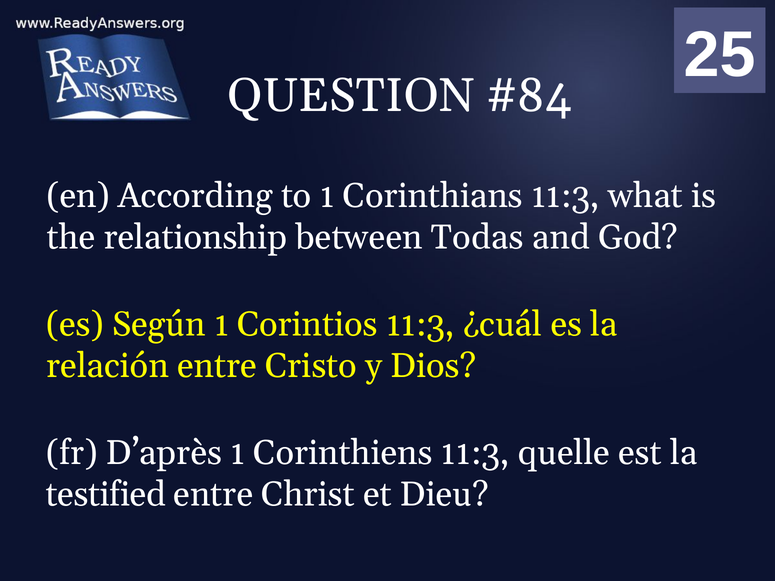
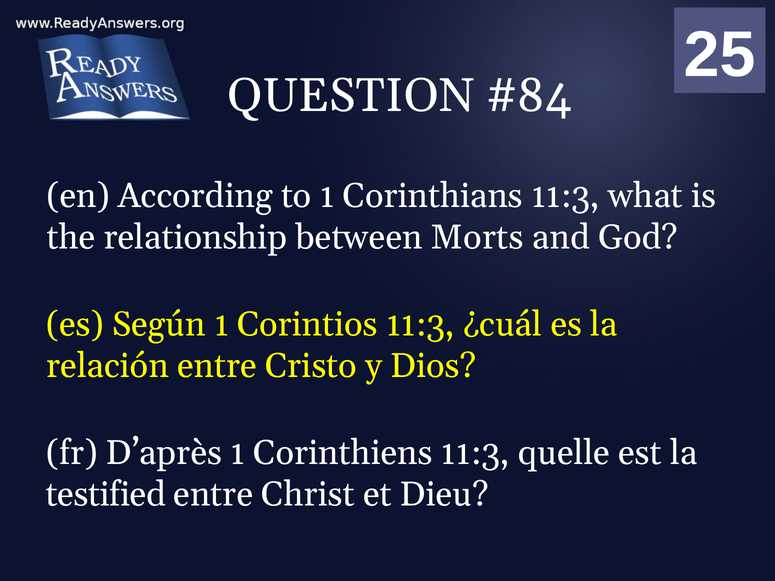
Todas: Todas -> Morts (477, 237)
